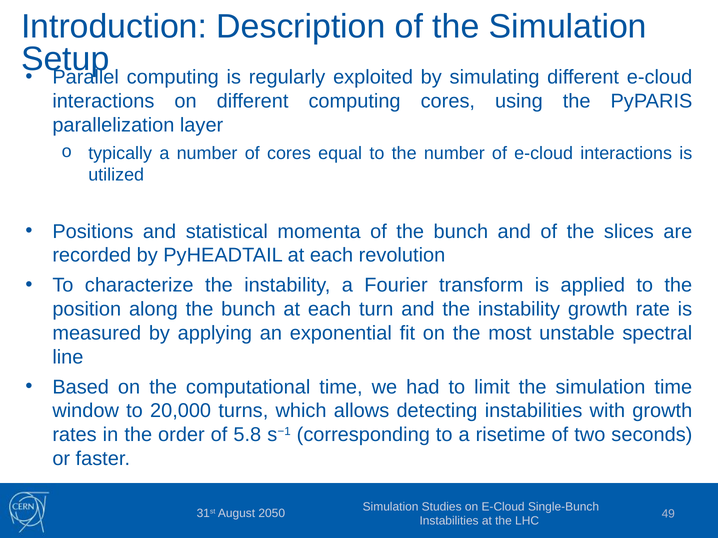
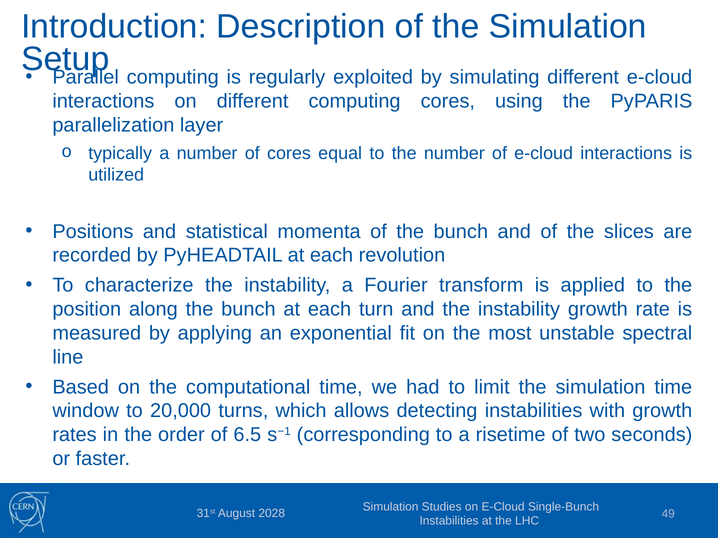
5.8: 5.8 -> 6.5 (247, 435)
2050: 2050 -> 2028 (272, 514)
